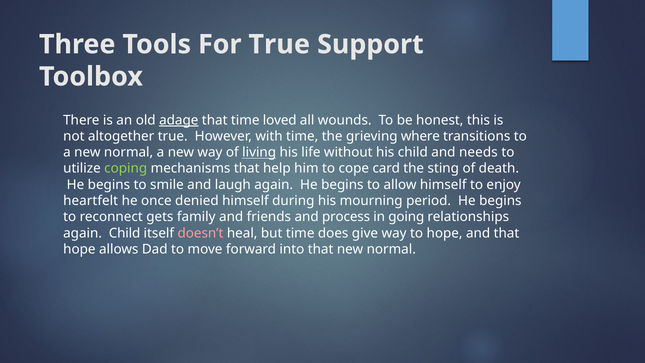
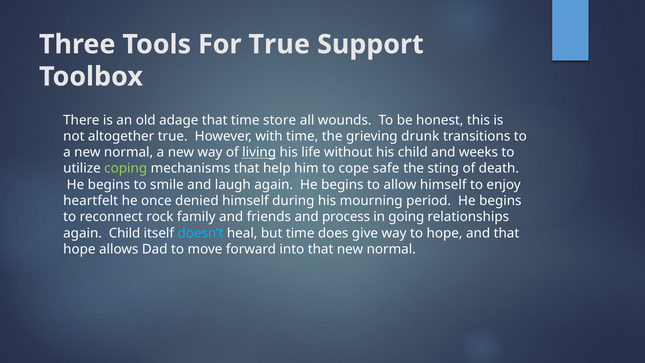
adage underline: present -> none (179, 120)
loved: loved -> store (280, 120)
where: where -> drunk (420, 136)
needs: needs -> weeks (478, 152)
card: card -> safe (386, 168)
gets: gets -> rock (160, 217)
doesn’t colour: pink -> light blue (201, 233)
